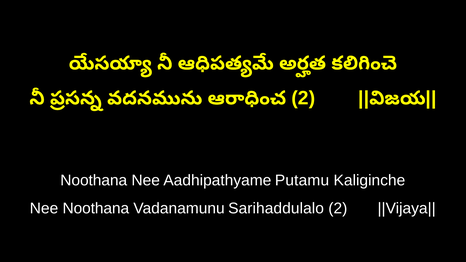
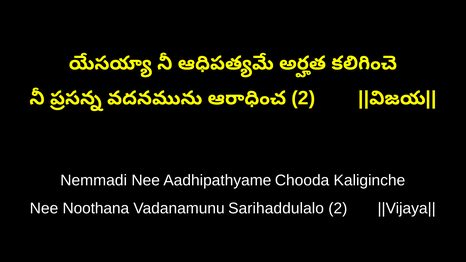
Noothana: Noothana -> Nemmadi (94, 180)
Putamu: Putamu -> Chooda (302, 180)
